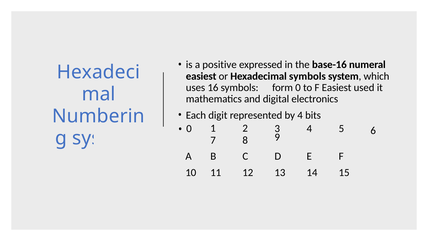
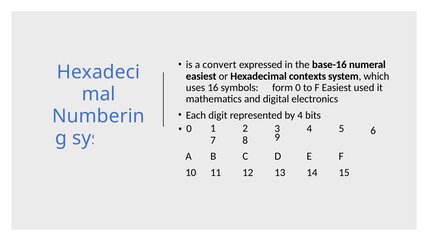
positive: positive -> convert (219, 65)
Hexadecimal symbols: symbols -> contexts (308, 76)
